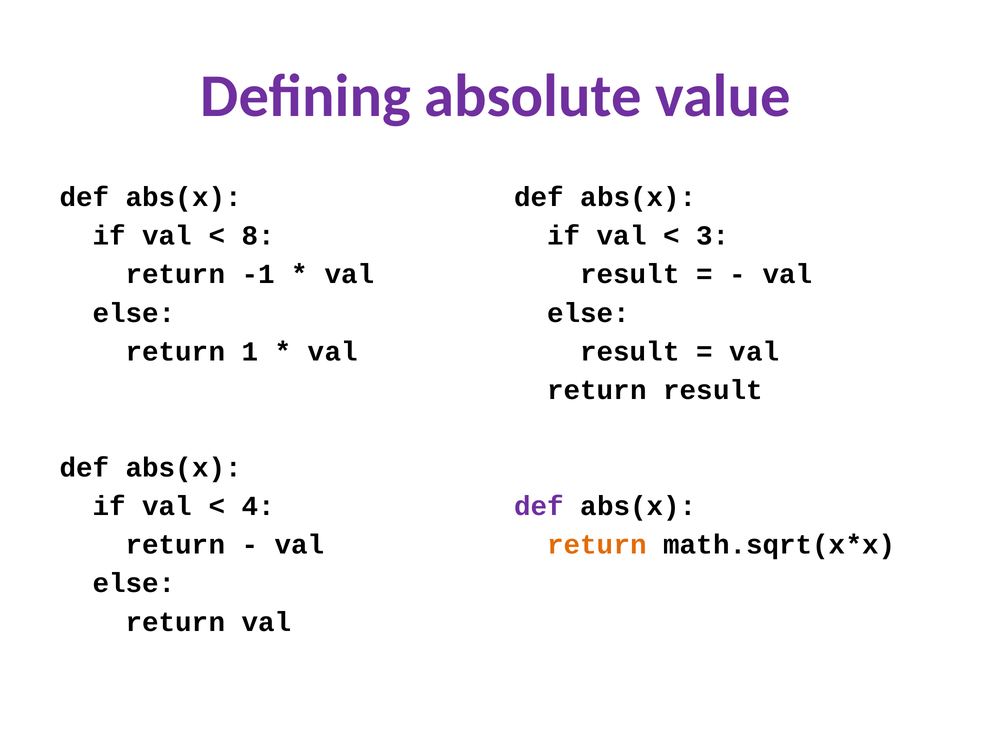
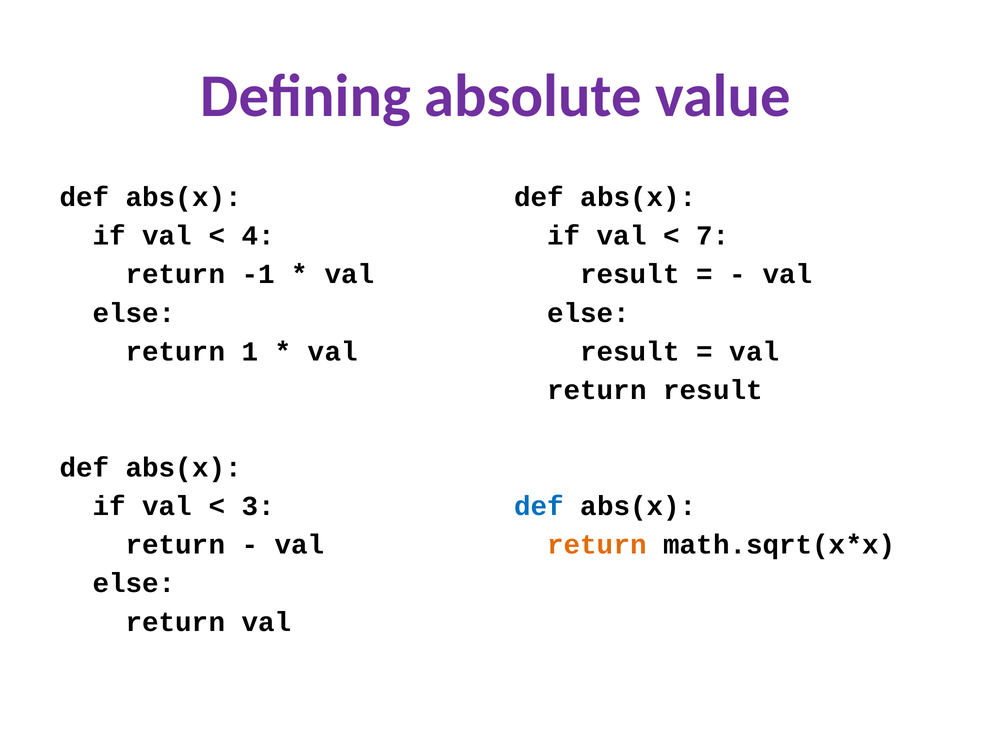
8: 8 -> 4 (258, 236)
3: 3 -> 7 (713, 236)
4: 4 -> 3 (258, 506)
def colour: purple -> blue (539, 506)
